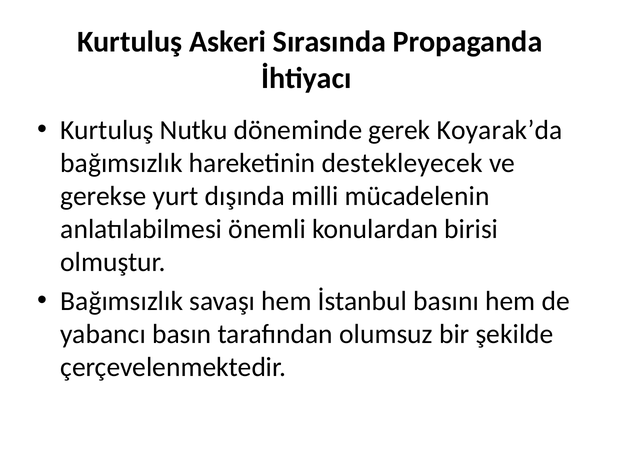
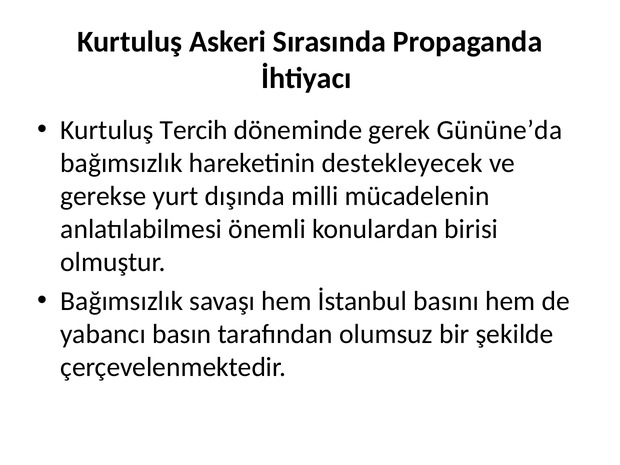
Nutku: Nutku -> Tercih (194, 130)
Koyarak’da: Koyarak’da -> Gününe’da (500, 130)
